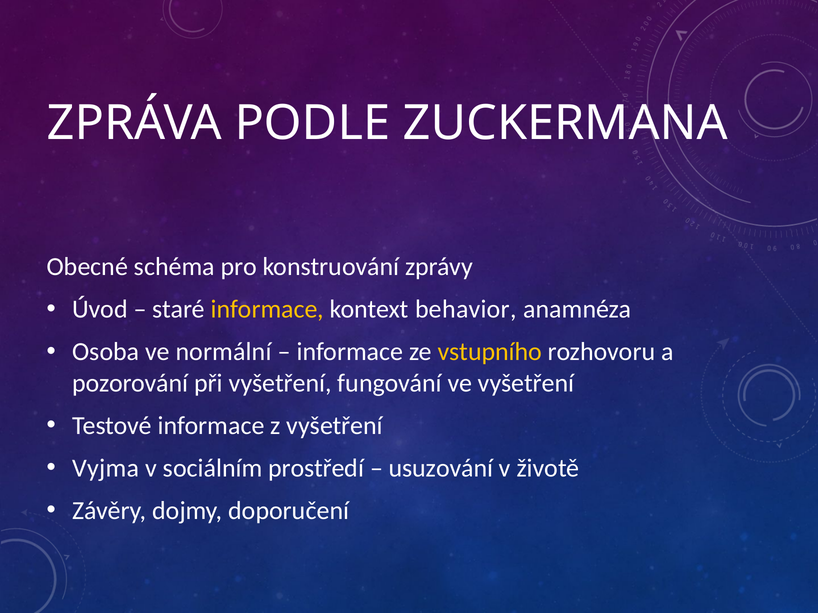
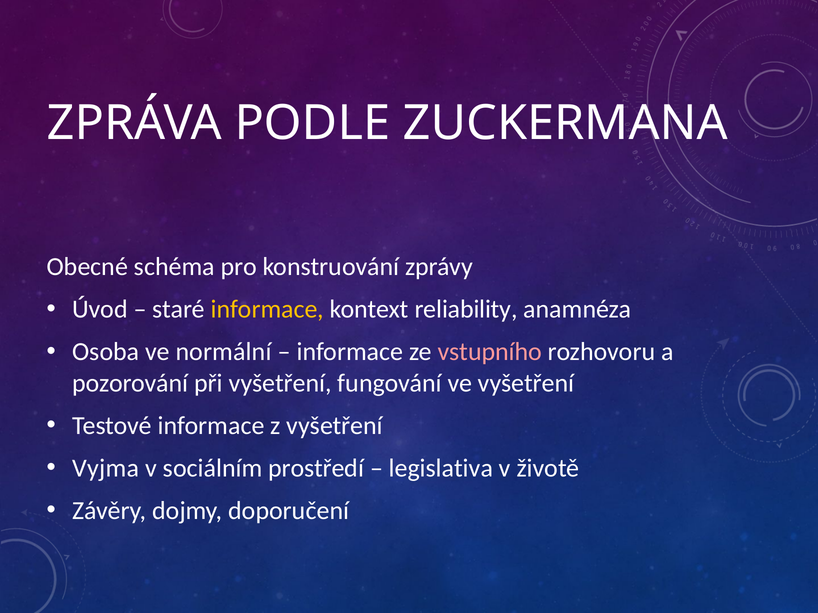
behavior: behavior -> reliability (466, 310)
vstupního colour: yellow -> pink (490, 352)
usuzování: usuzování -> legislativa (441, 468)
